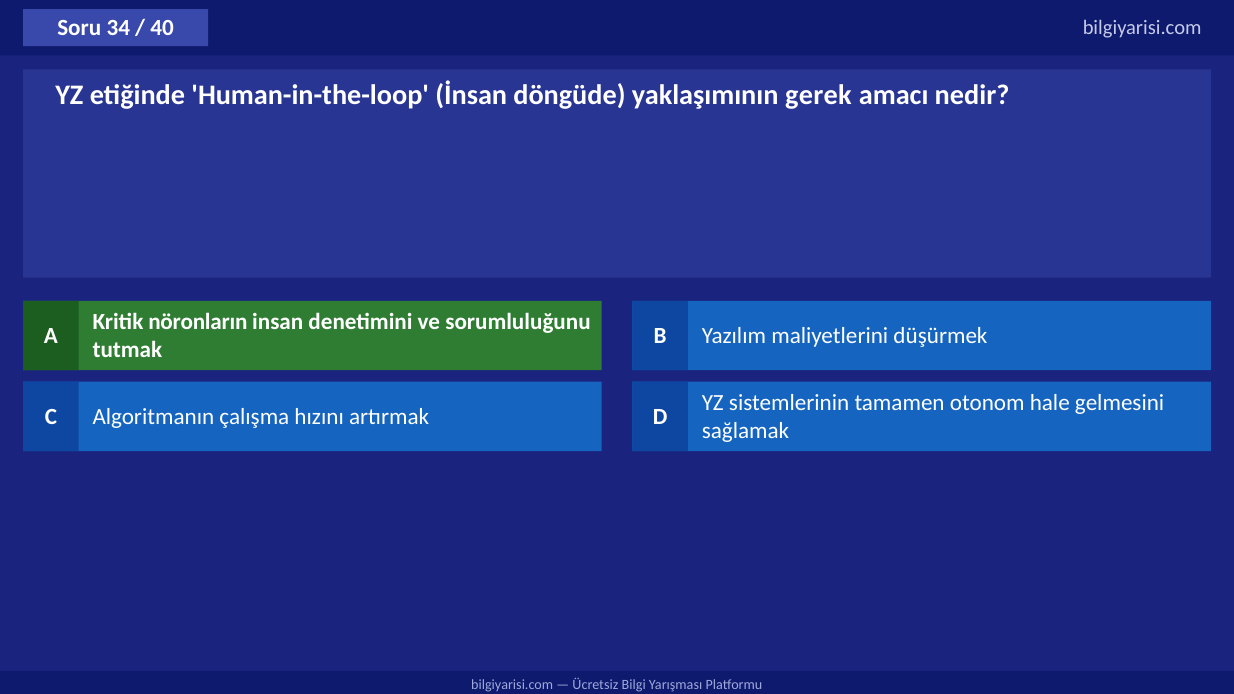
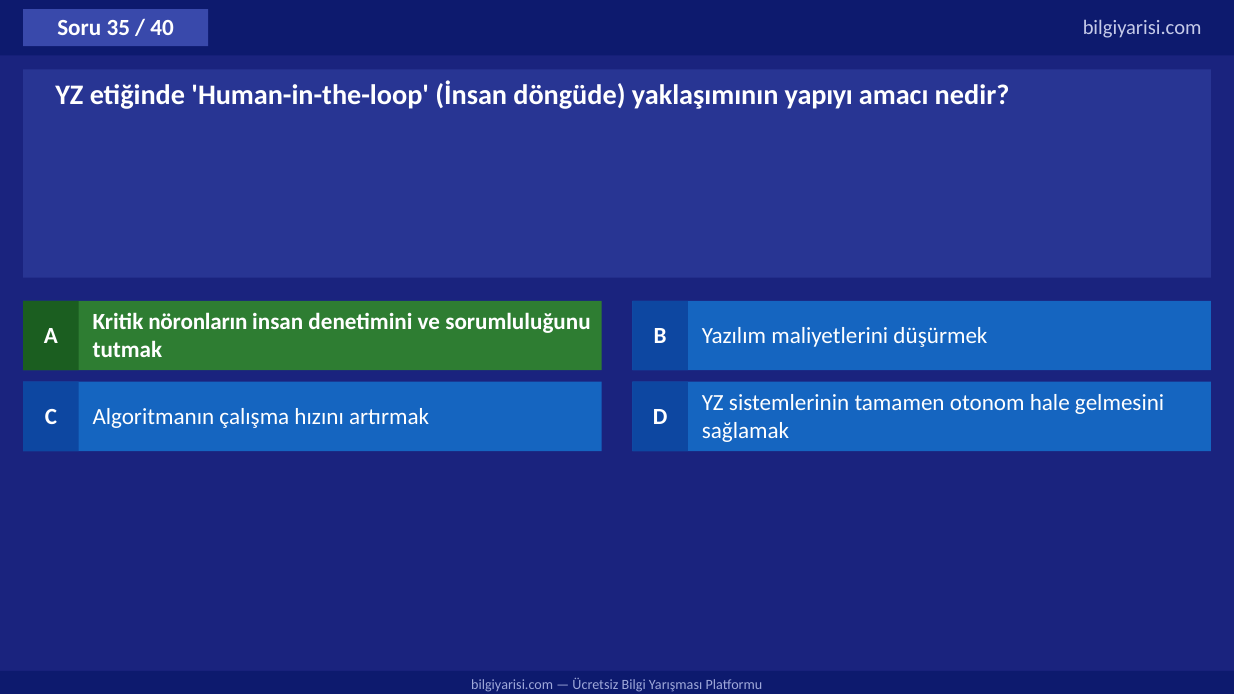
34: 34 -> 35 (118, 28)
gerek: gerek -> yapıyı (819, 95)
